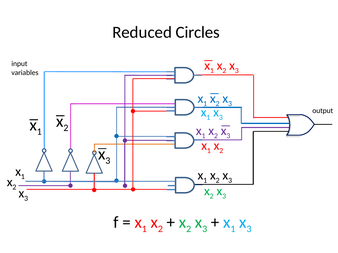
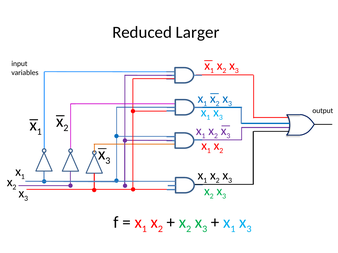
Circles: Circles -> Larger (198, 32)
